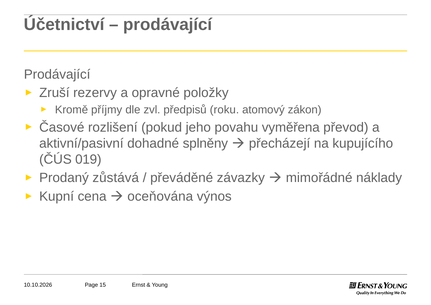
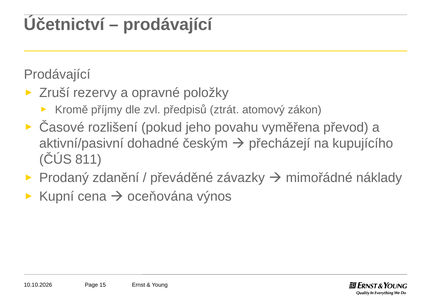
roku: roku -> ztrát (224, 110)
splněny: splněny -> českým (205, 143)
019: 019 -> 811 (88, 159)
zůstává: zůstává -> zdanění (116, 178)
